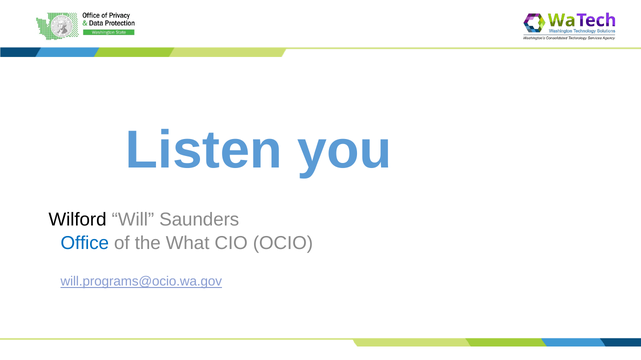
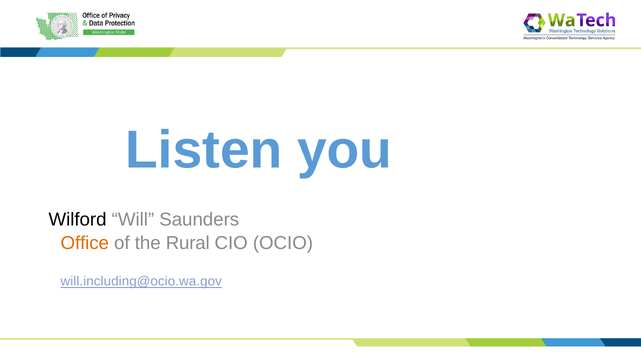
Office colour: blue -> orange (85, 243)
What: What -> Rural (188, 243)
will.programs@ocio.wa.gov: will.programs@ocio.wa.gov -> will.including@ocio.wa.gov (141, 282)
